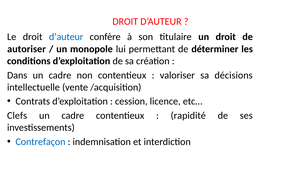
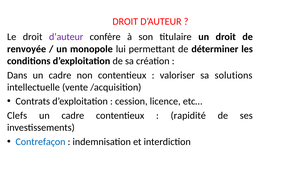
d’auteur colour: blue -> purple (66, 37)
autoriser: autoriser -> renvoyée (27, 49)
décisions: décisions -> solutions (234, 75)
